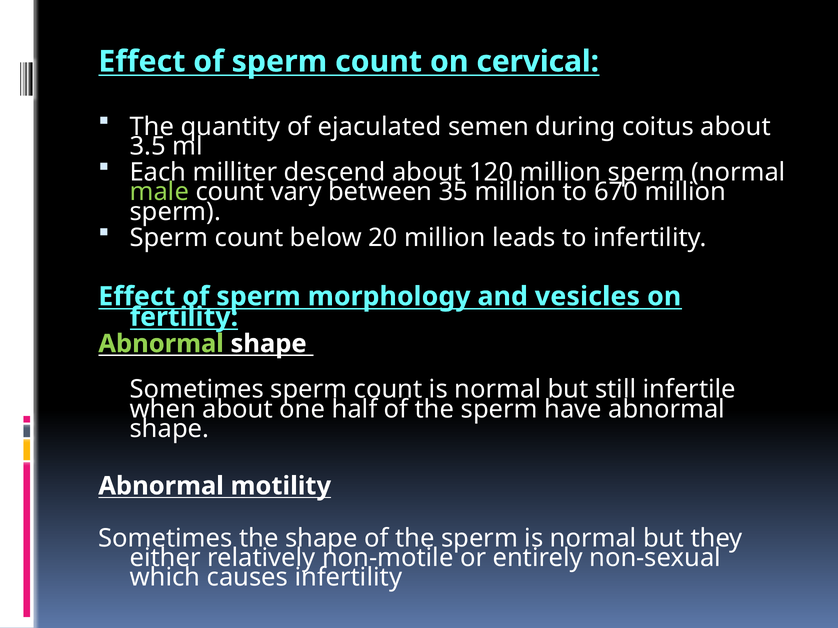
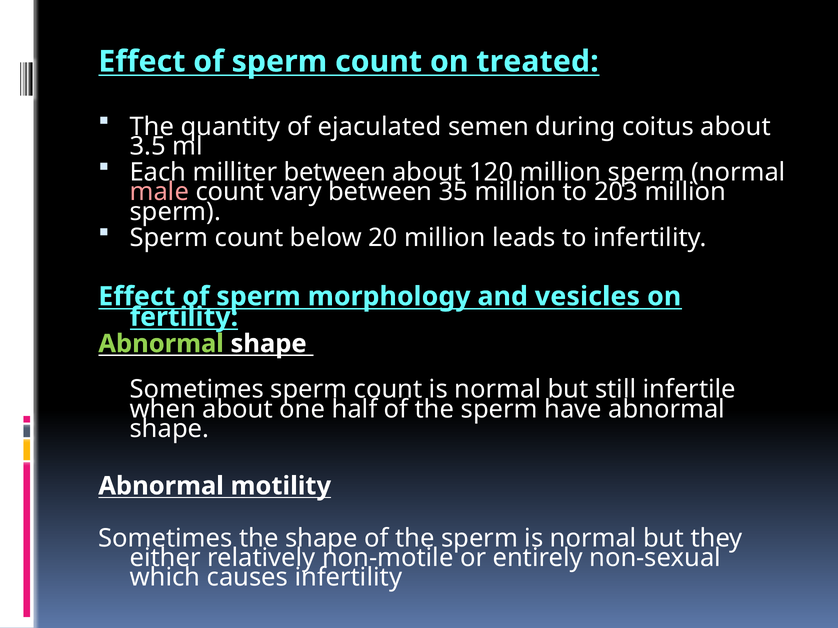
cervical: cervical -> treated (538, 62)
milliter descend: descend -> between (335, 173)
male colour: light green -> pink (159, 192)
670: 670 -> 203 (616, 192)
